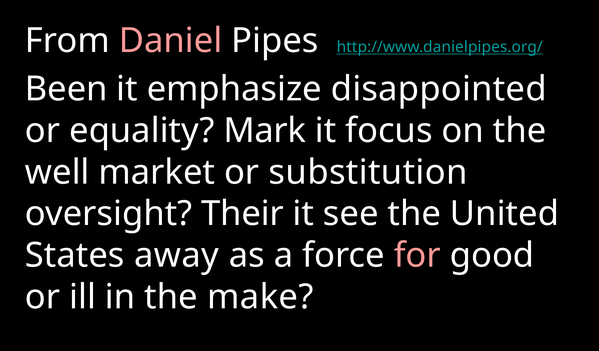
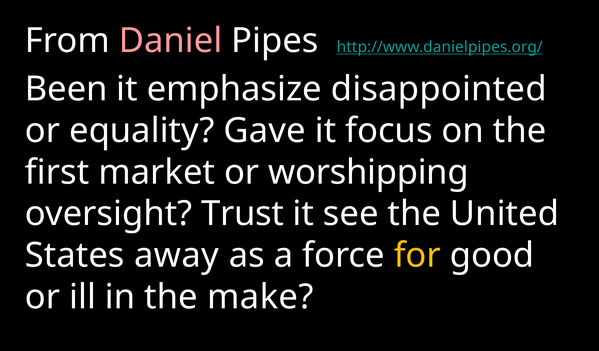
Mark: Mark -> Gave (265, 131)
well: well -> first (57, 172)
substitution: substitution -> worshipping (368, 172)
Their: Their -> Trust (243, 214)
for colour: pink -> yellow (417, 255)
